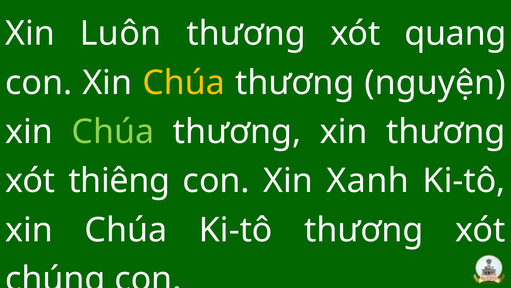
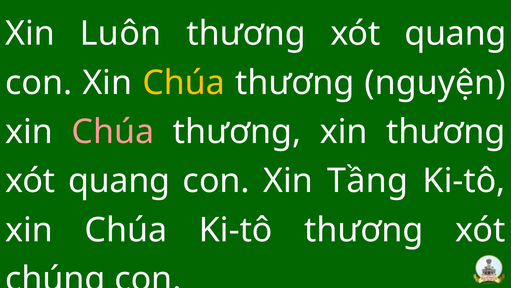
Chúa colour: light green -> pink (113, 132)
thiêng: thiêng -> quang (119, 181)
Xanh: Xanh -> Tầng (368, 181)
